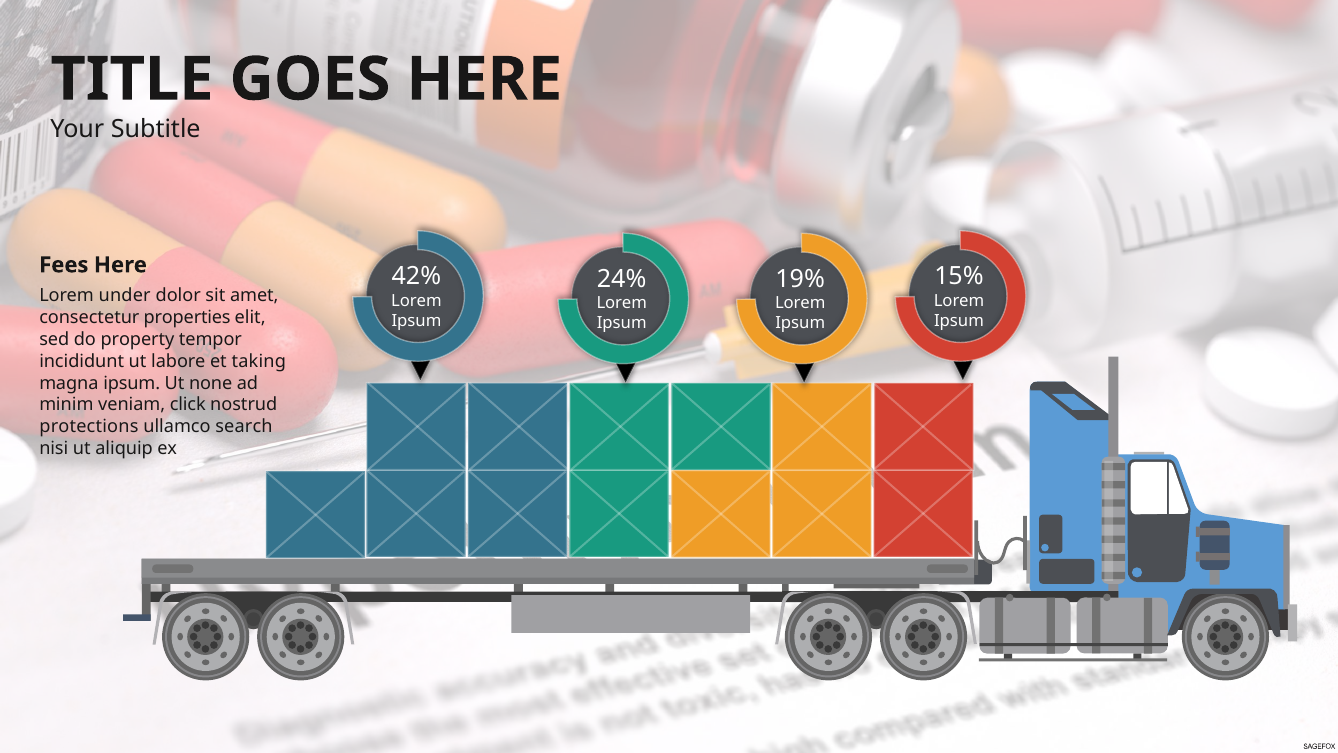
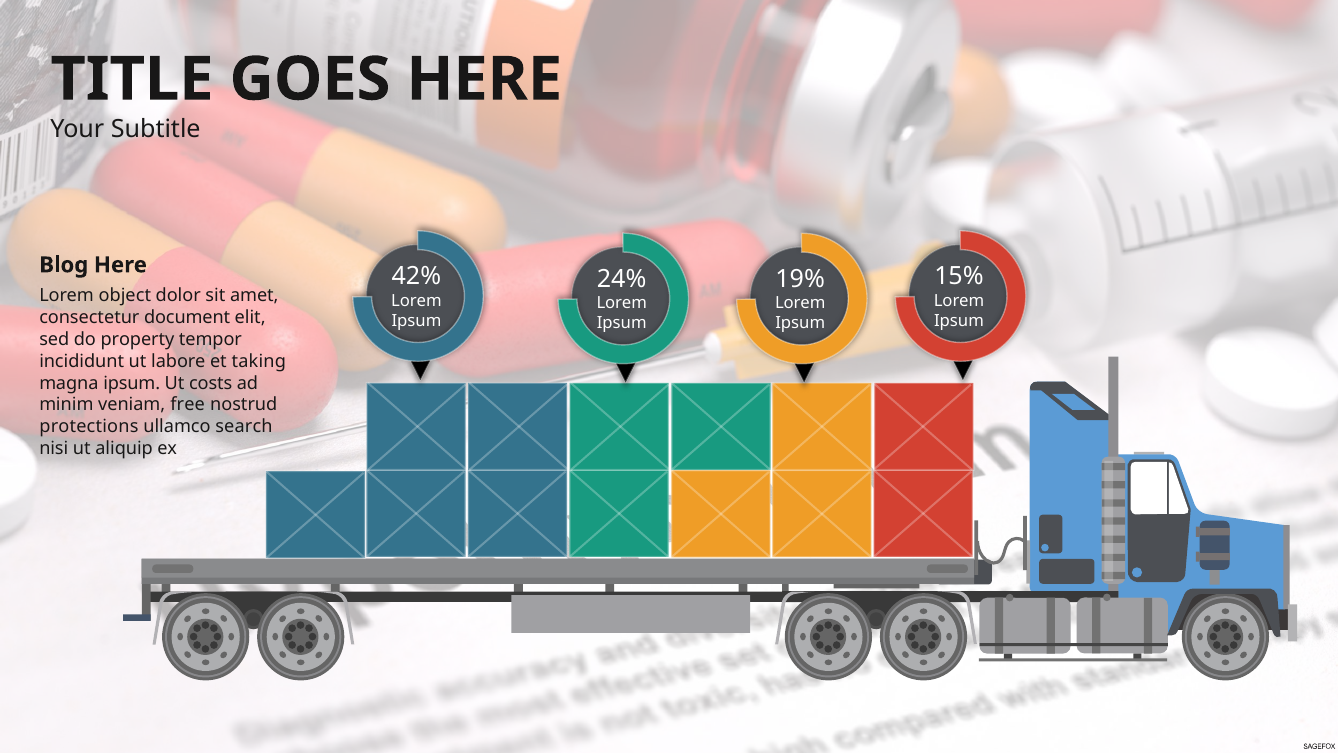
Fees: Fees -> Blog (64, 265)
under: under -> object (125, 296)
properties: properties -> document (187, 318)
none: none -> costs (211, 383)
click: click -> free (188, 405)
